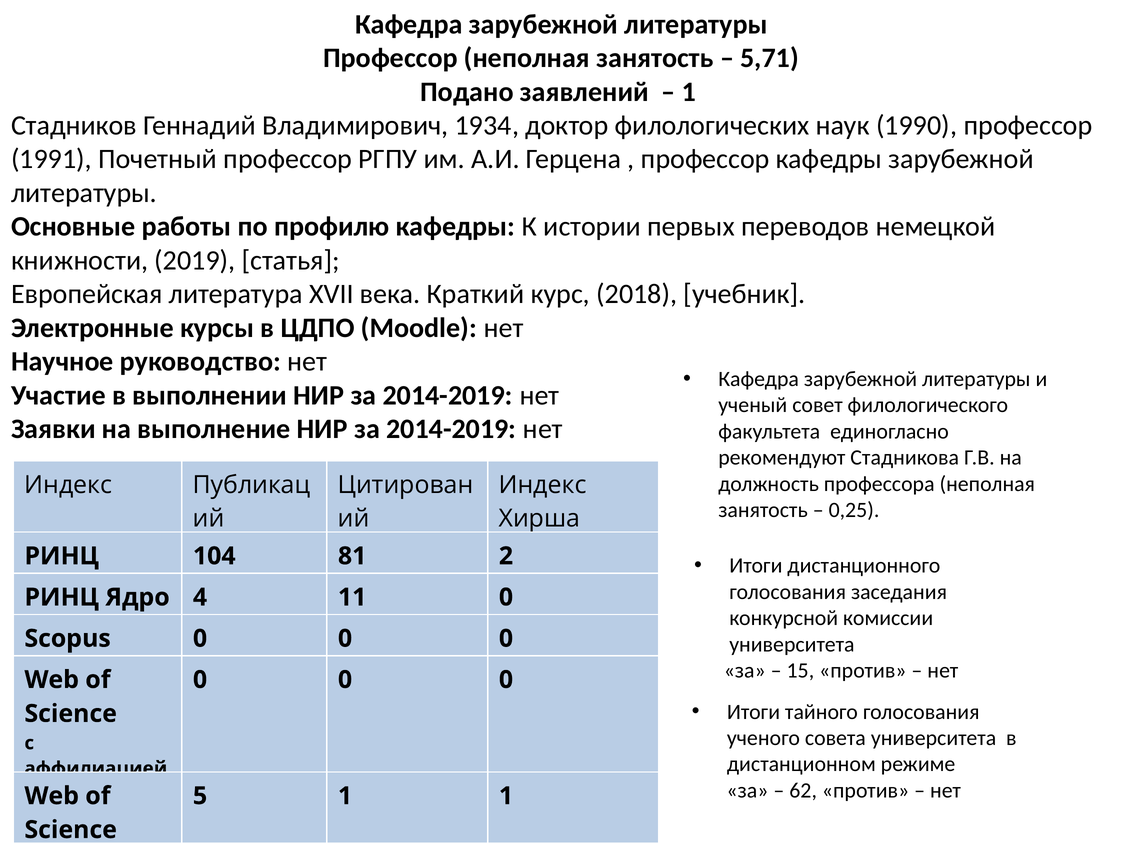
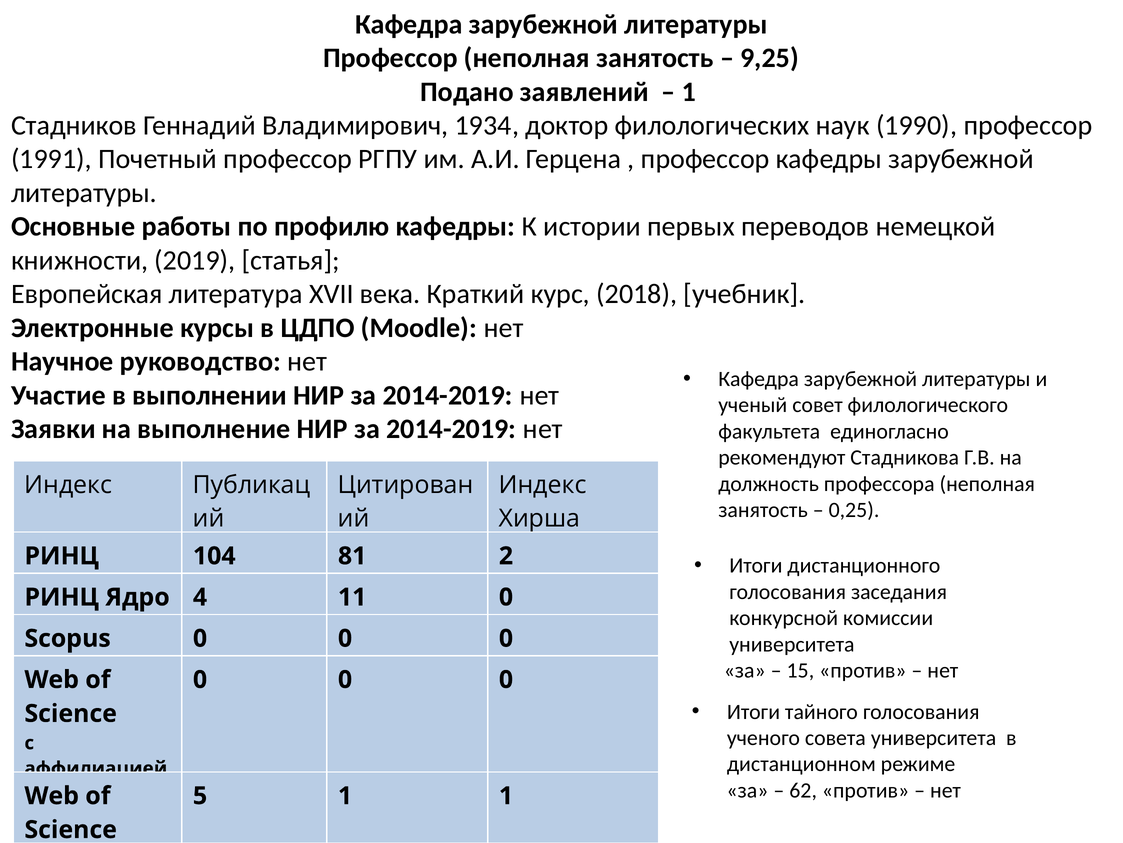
5,71: 5,71 -> 9,25 (770, 58)
